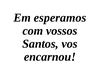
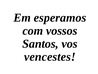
encarnou: encarnou -> vencestes (50, 56)
